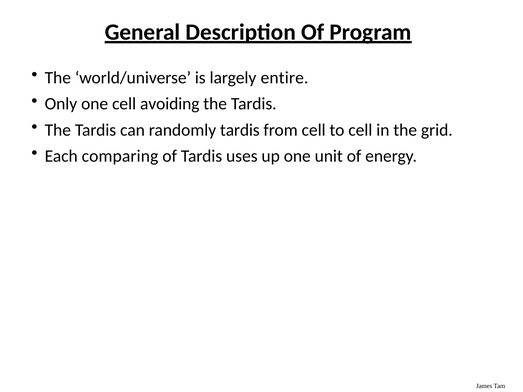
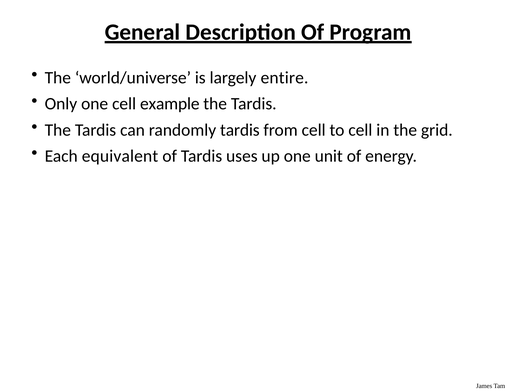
avoiding: avoiding -> example (170, 104)
comparing: comparing -> equivalent (120, 156)
